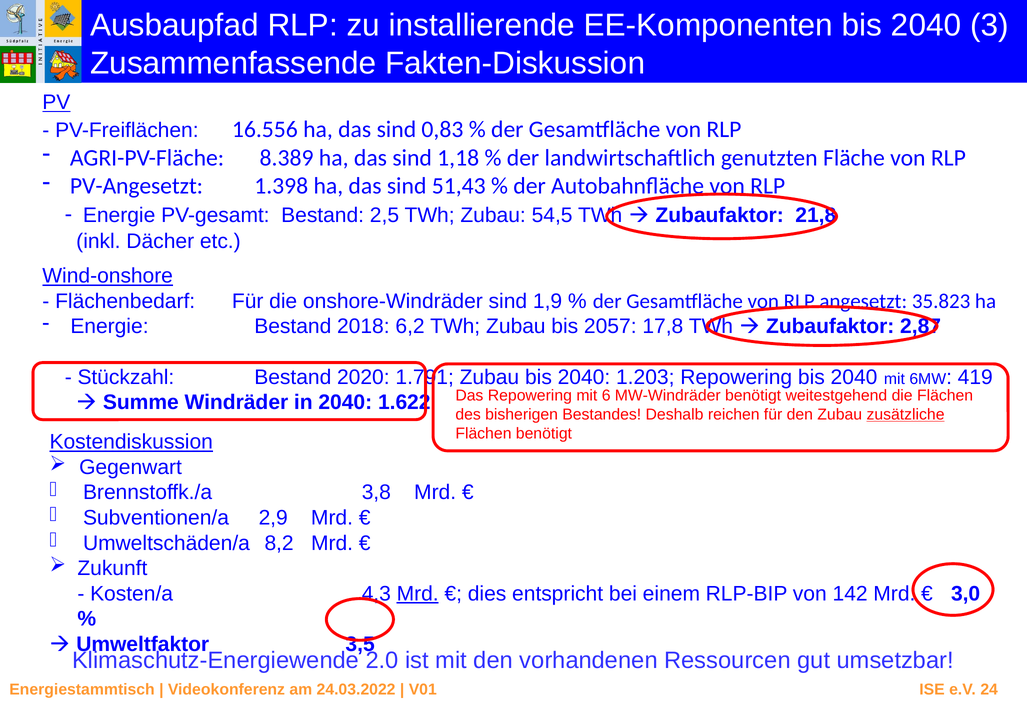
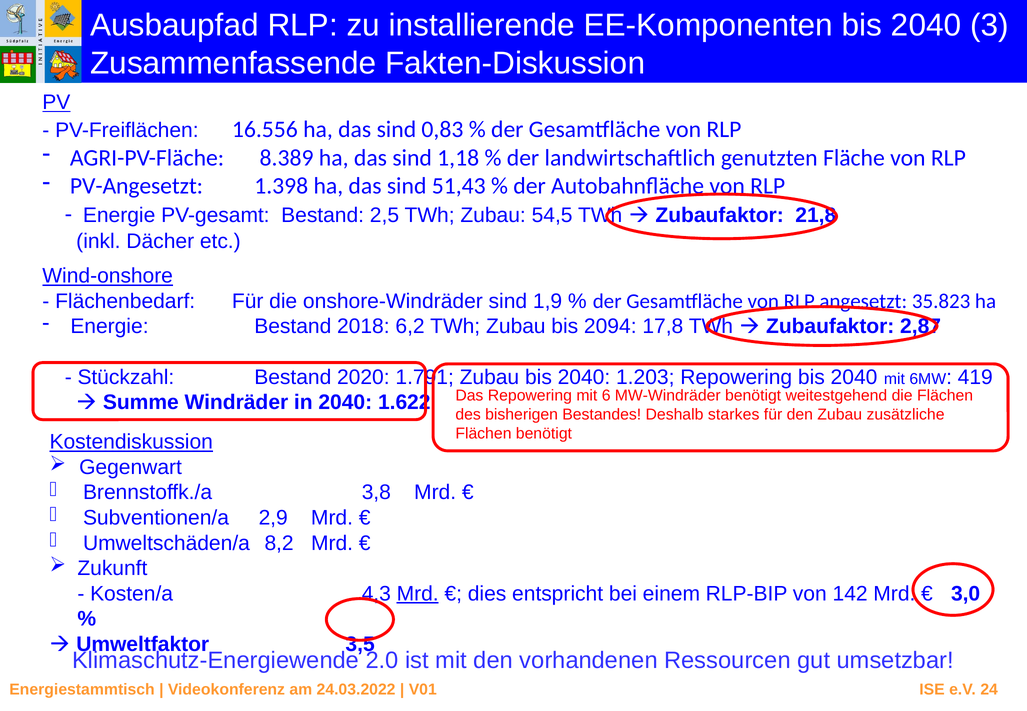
2057: 2057 -> 2094 (610, 327)
reichen: reichen -> starkes (734, 414)
zusätzliche underline: present -> none (906, 414)
